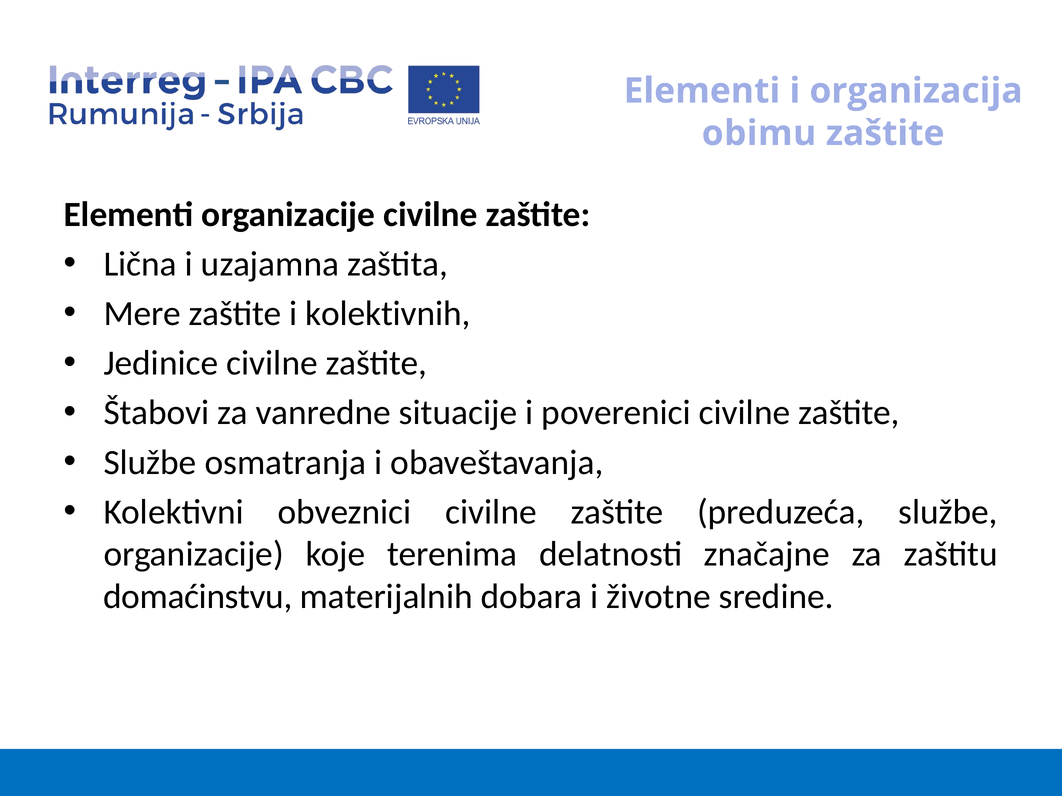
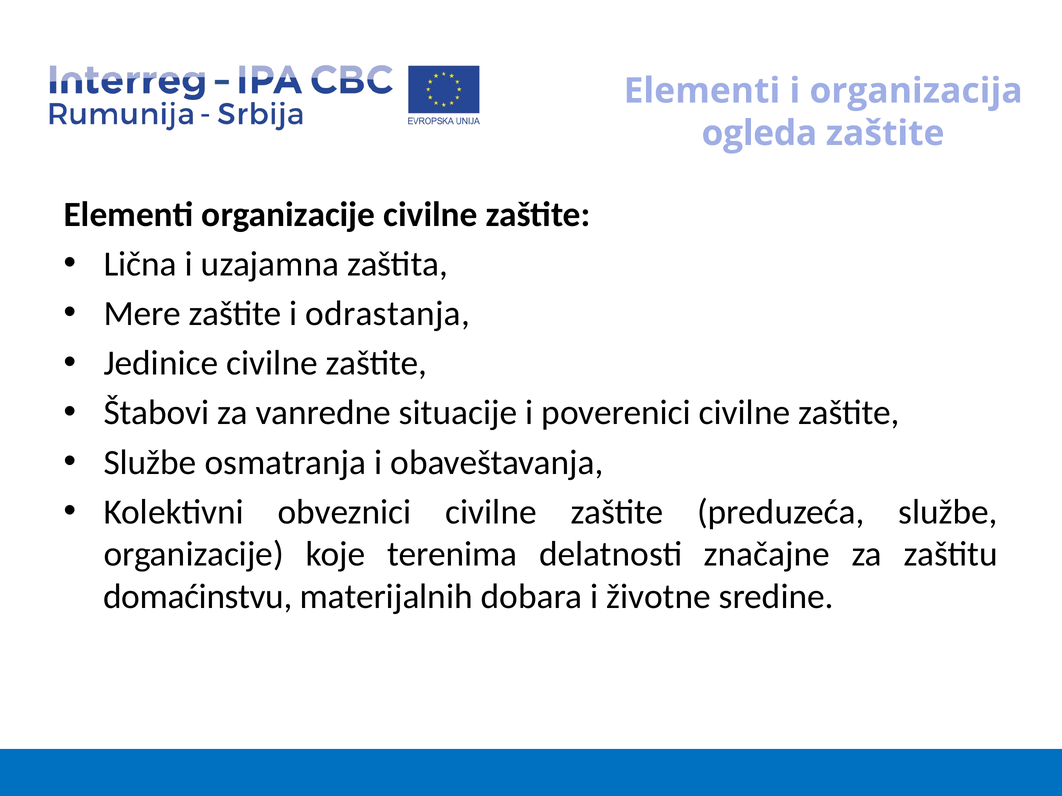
obimu: obimu -> ogleda (759, 133)
kolektivnih: kolektivnih -> odrastanja (388, 314)
